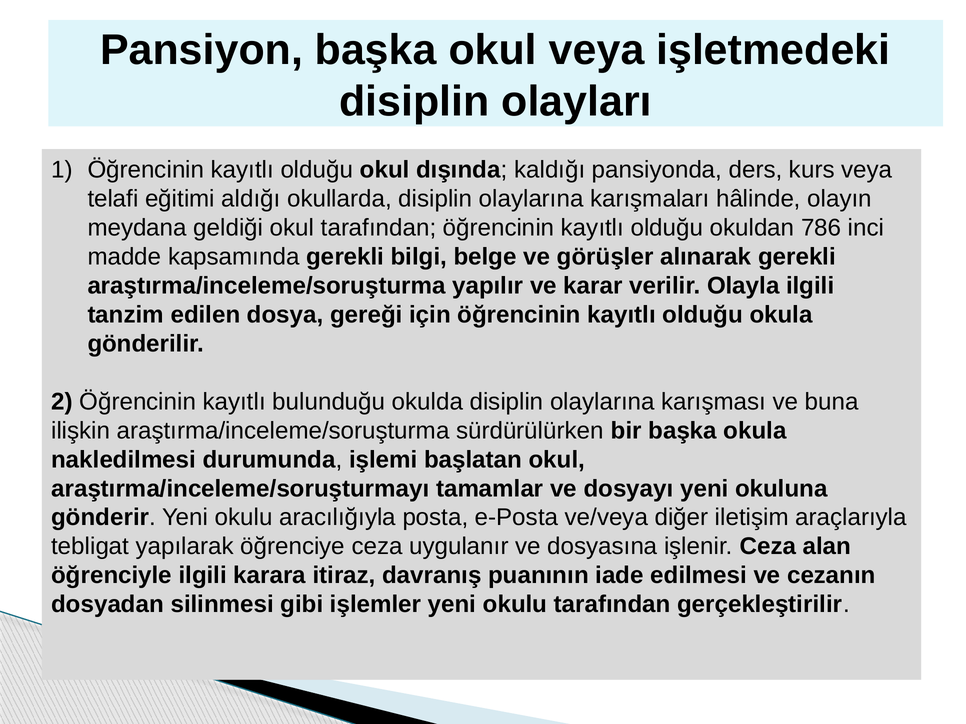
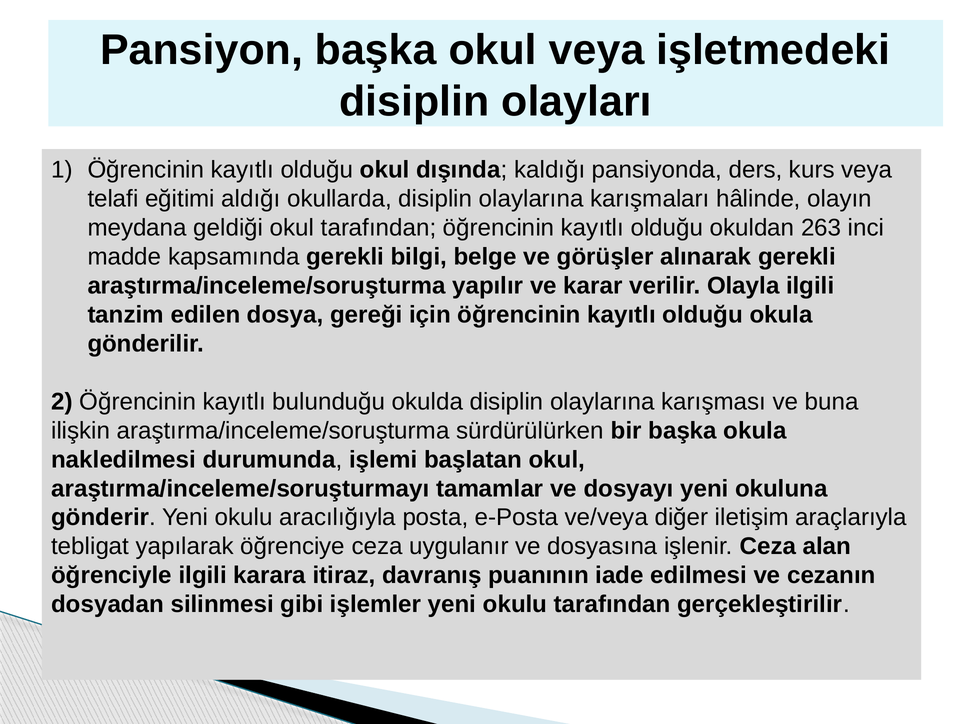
786: 786 -> 263 (821, 228)
